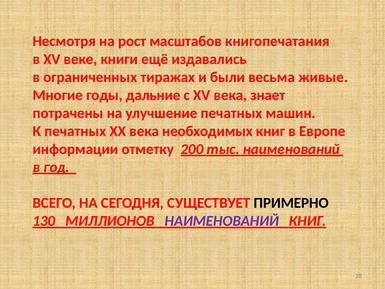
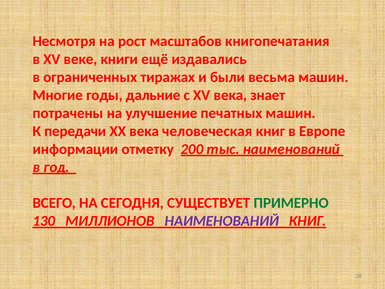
весьма живые: живые -> машин (323, 77)
К печатных: печатных -> передачи (75, 131)
необходимых: необходимых -> человеческая (207, 131)
ПРИМЕРНО colour: black -> green (291, 203)
